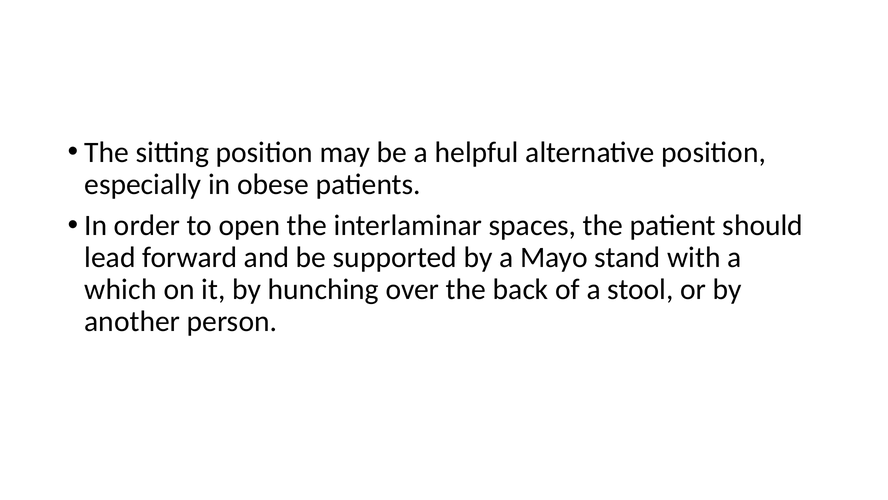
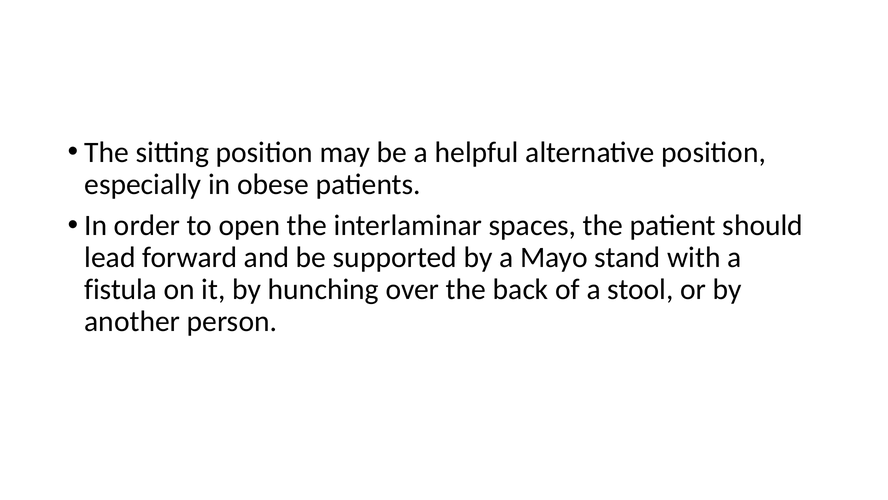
which: which -> fistula (121, 289)
